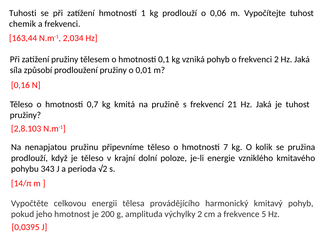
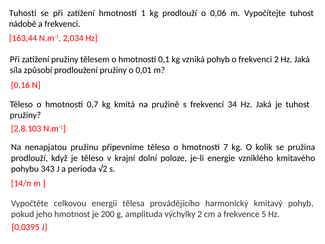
chemik: chemik -> nádobě (23, 24)
21: 21 -> 34 (232, 104)
